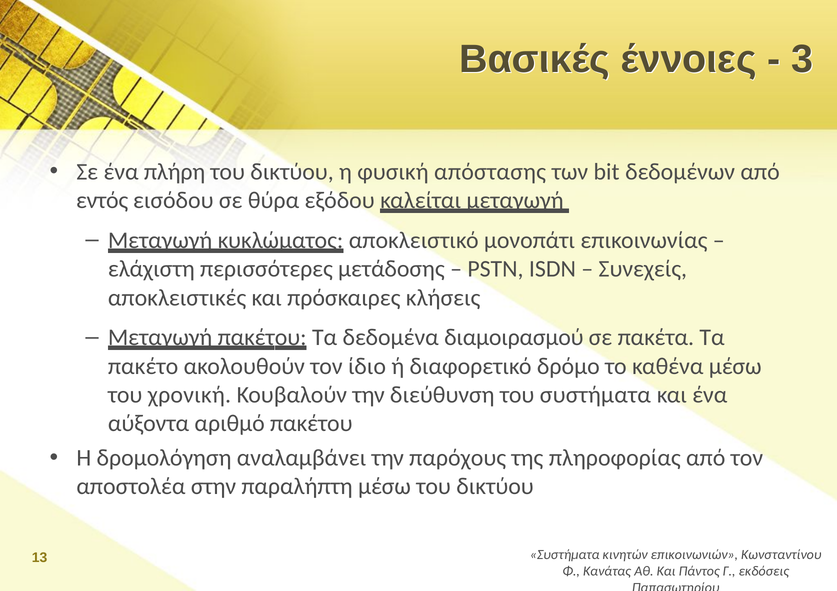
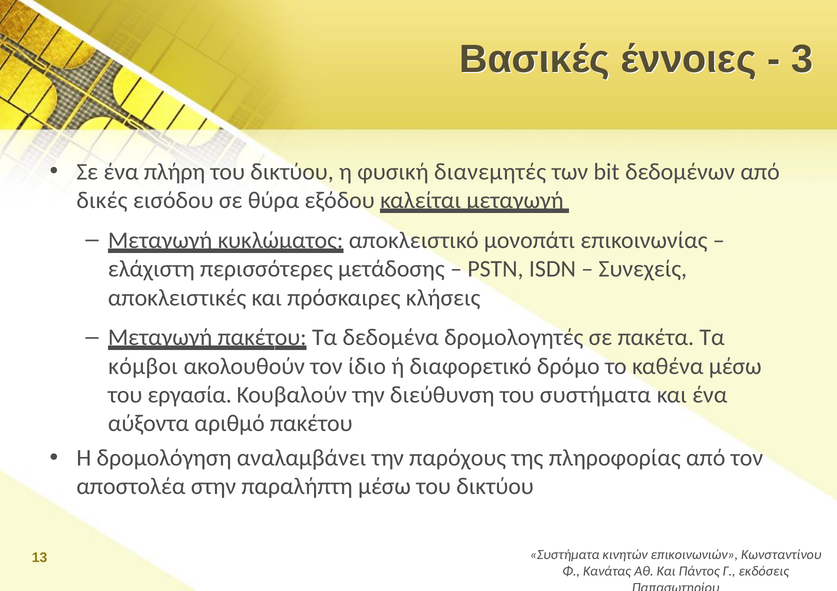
απόστασης: απόστασης -> διανεμητές (490, 172)
εντός: εντός -> δικές (102, 201)
διαμοιρασμού: διαμοιρασμού -> δρομολογητές (514, 338)
πακέτο: πακέτο -> κόμβοι (143, 366)
χρονική: χρονική -> εργασία (190, 395)
